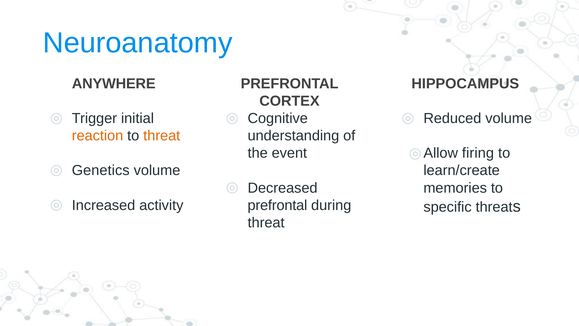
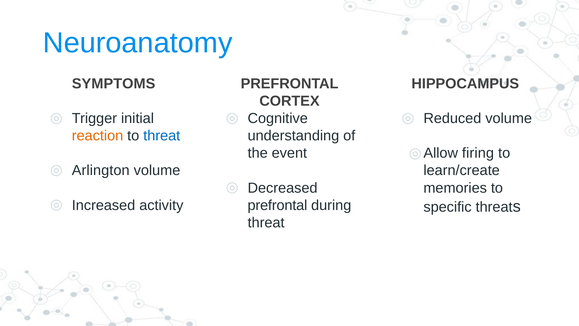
ANYWHERE: ANYWHERE -> SYMPTOMS (114, 84)
threat colour: orange -> blue (162, 136)
Genetics: Genetics -> Arlington (101, 170)
